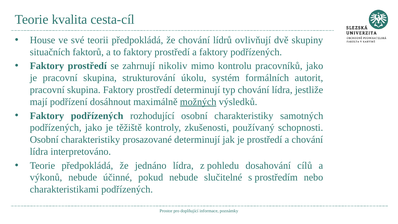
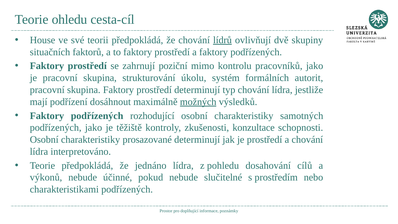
kvalita: kvalita -> ohledu (70, 19)
lídrů underline: none -> present (222, 40)
nikoliv: nikoliv -> poziční (173, 66)
používaný: používaný -> konzultace (254, 128)
